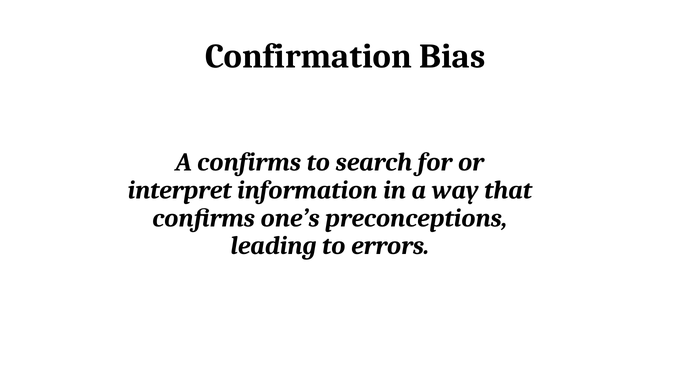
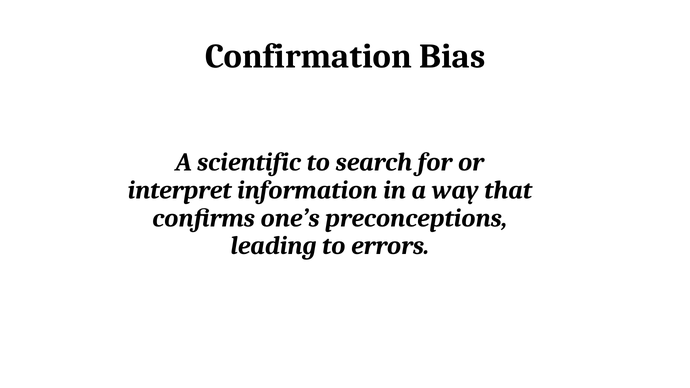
A confirms: confirms -> scientific (249, 162)
